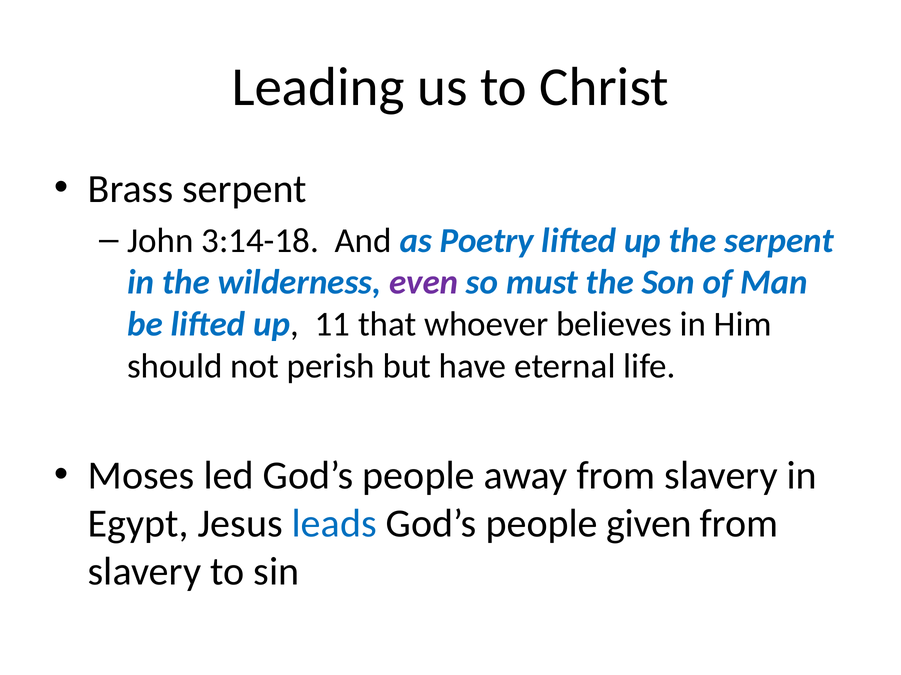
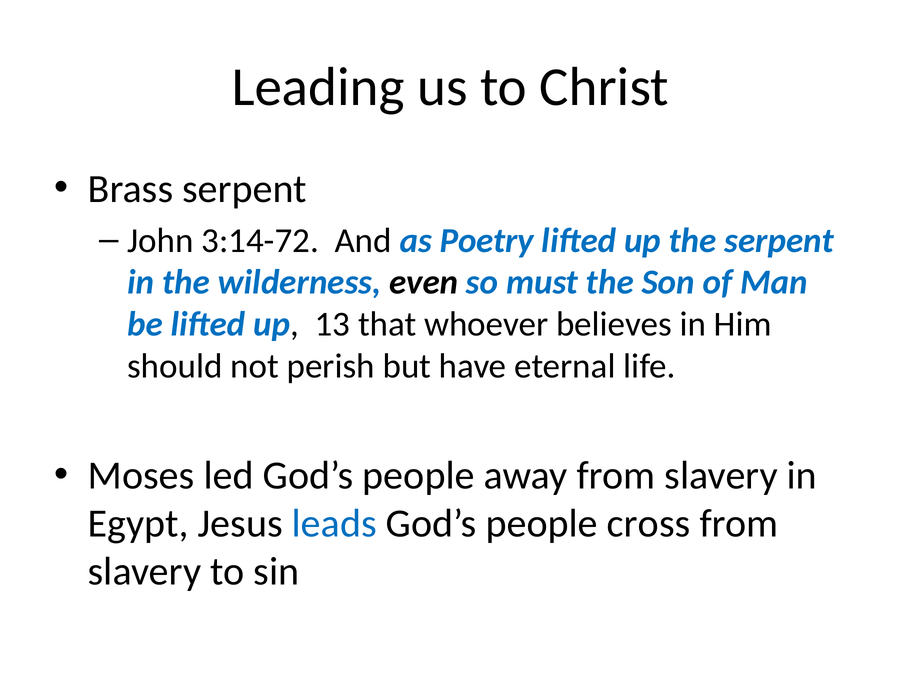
3:14-18: 3:14-18 -> 3:14-72 (260, 241)
even colour: purple -> black (424, 283)
11: 11 -> 13 (332, 325)
given: given -> cross (649, 524)
